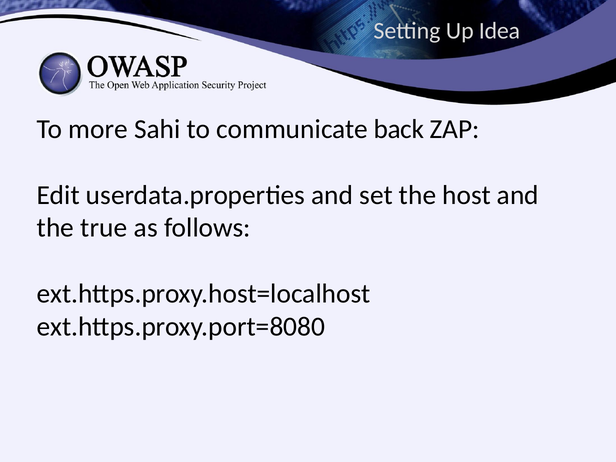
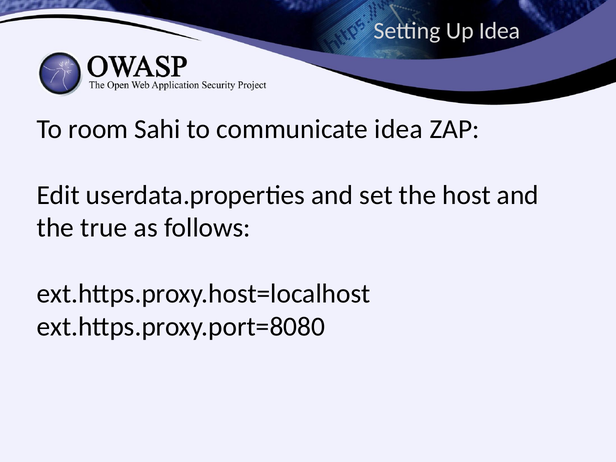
more: more -> room (98, 129)
communicate back: back -> idea (399, 129)
